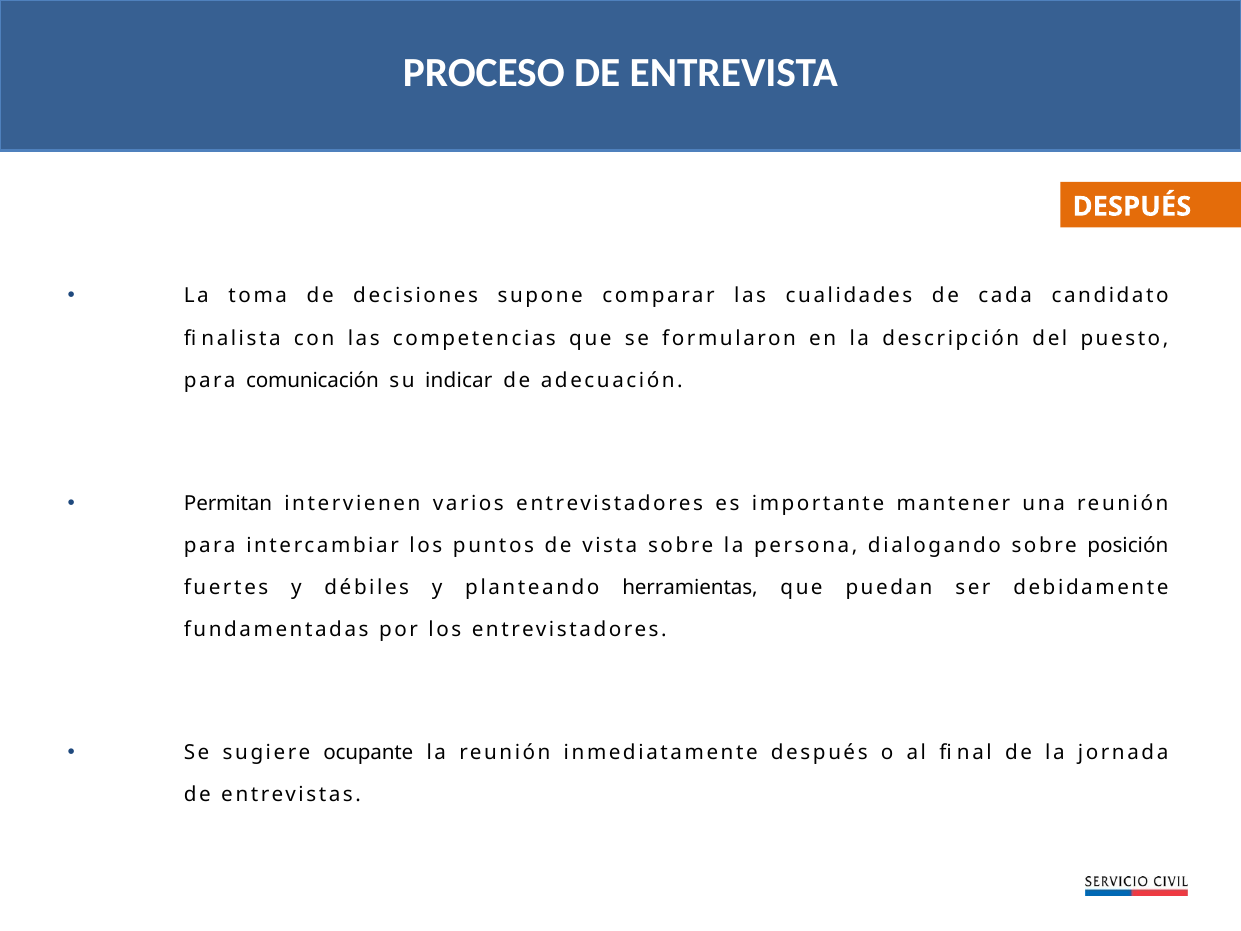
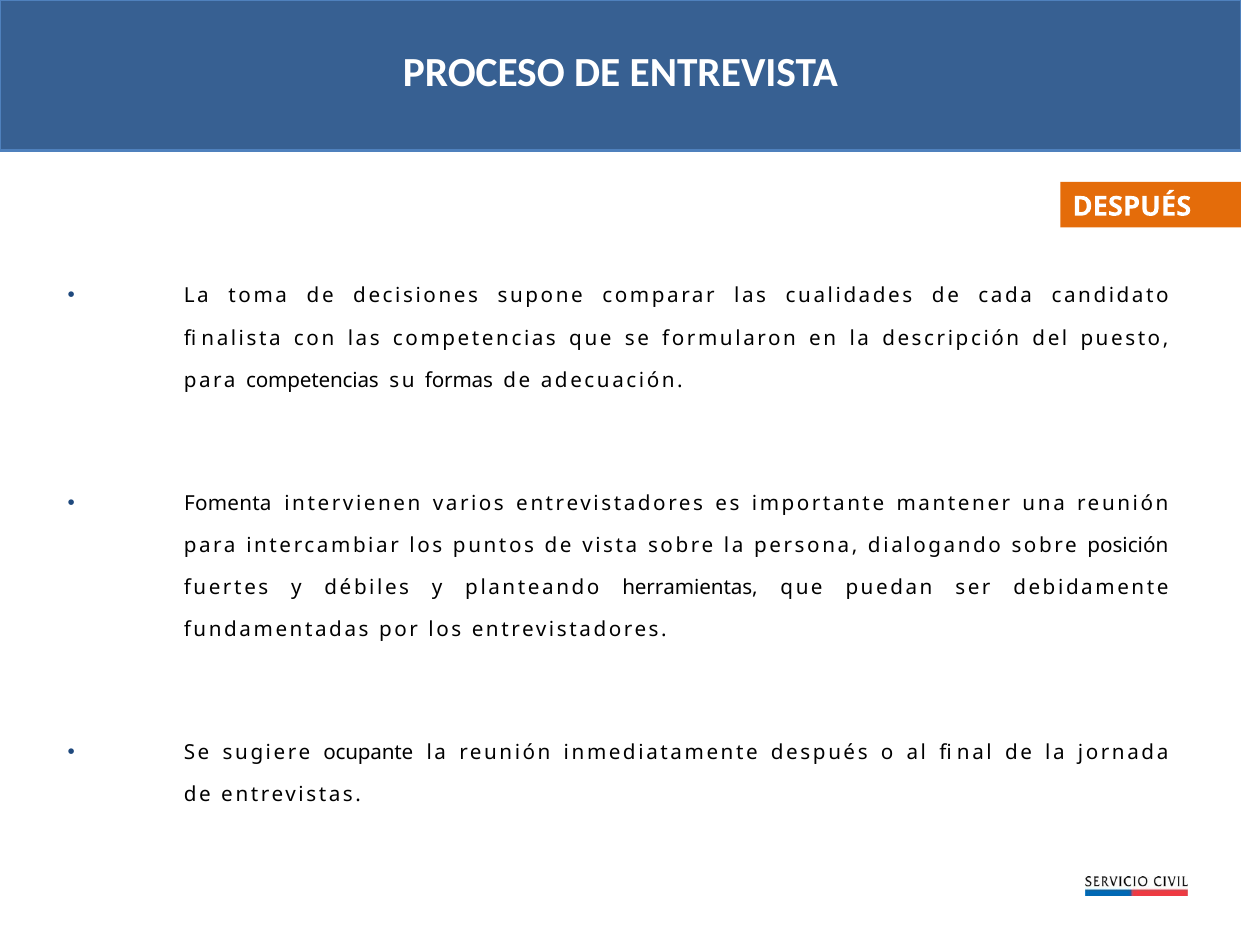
para comunicación: comunicación -> competencias (312, 380)
indicar: indicar -> formas (459, 380)
Permitan: Permitan -> Fomenta (228, 503)
